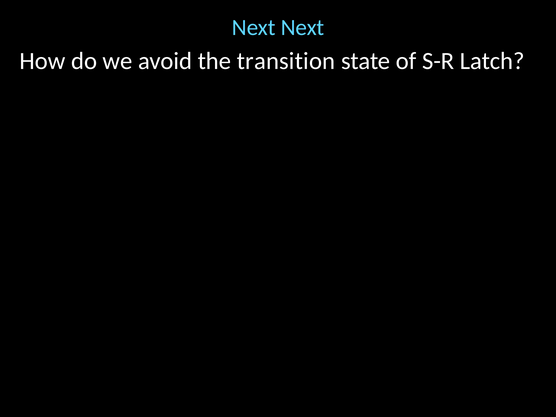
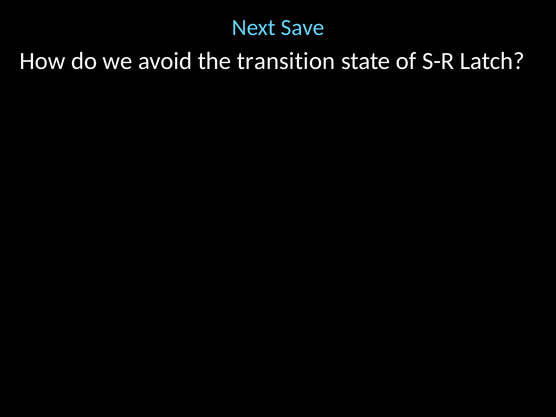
Next Next: Next -> Save (303, 28)
